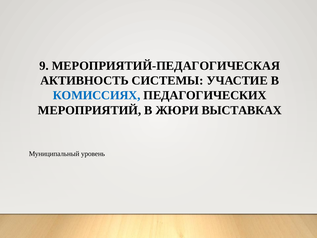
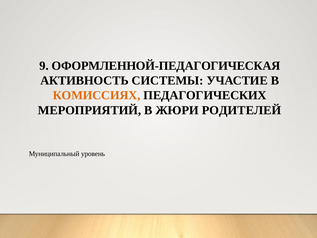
МЕРОПРИЯТИЙ-ПЕДАГОГИЧЕСКАЯ: МЕРОПРИЯТИЙ-ПЕДАГОГИЧЕСКАЯ -> ОФОРМЛЕННОЙ-ПЕДАГОГИЧЕСКАЯ (166, 66)
КОМИССИЯХ colour: blue -> orange (97, 95)
ВЫСТАВКАХ: ВЫСТАВКАХ -> РОДИТЕЛЕЙ (242, 110)
